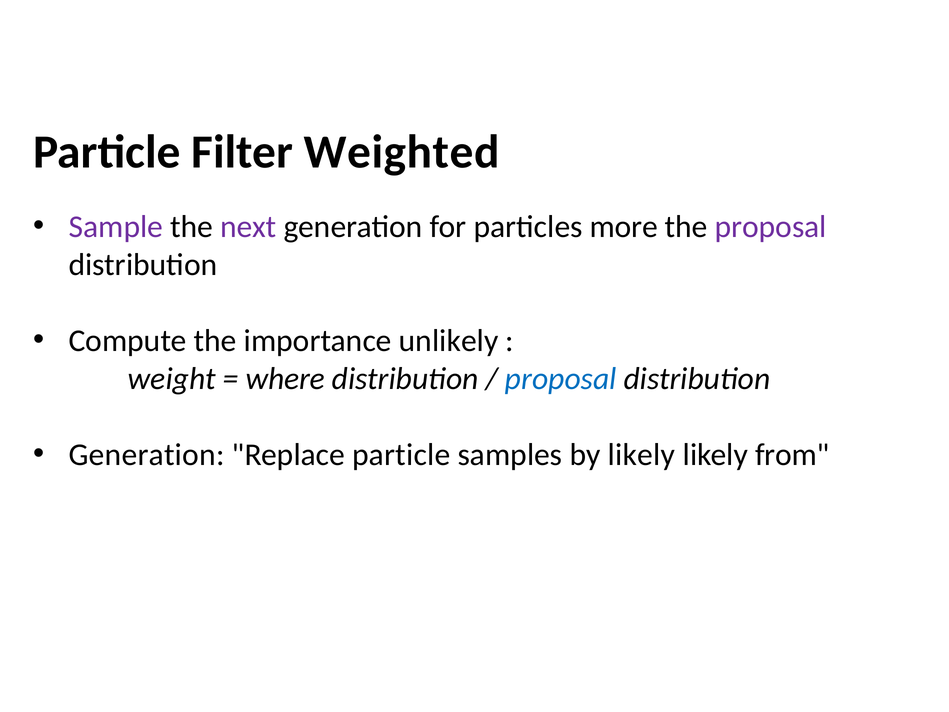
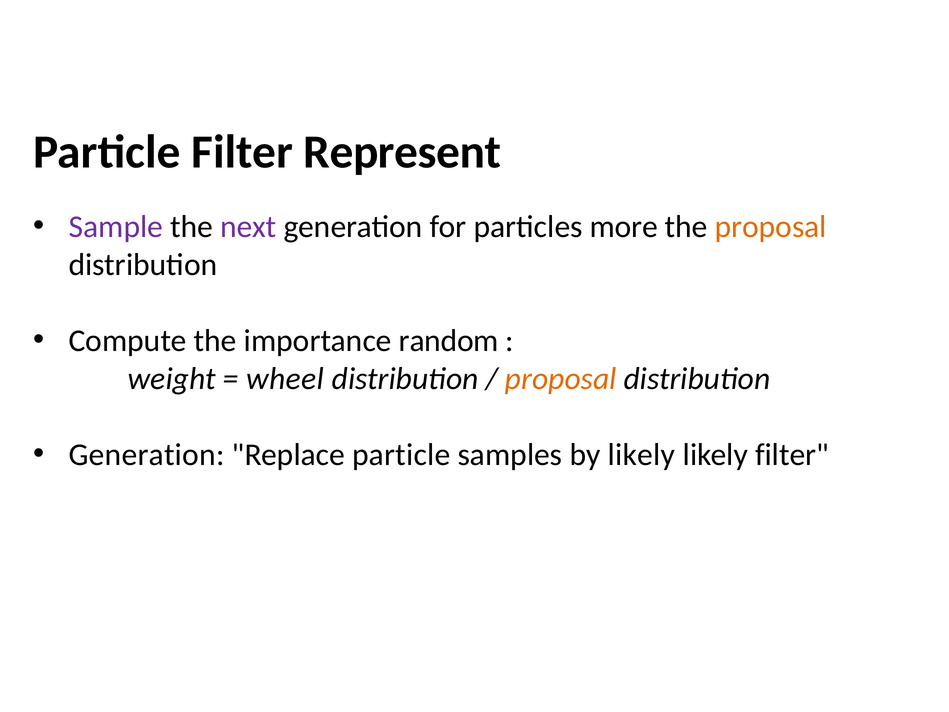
Weighted: Weighted -> Represent (402, 152)
proposal colour: purple -> orange (771, 227)
unlikely: unlikely -> random (449, 341)
where: where -> wheel (285, 379)
proposal colour: blue -> orange (561, 379)
likely from: from -> filter (792, 454)
